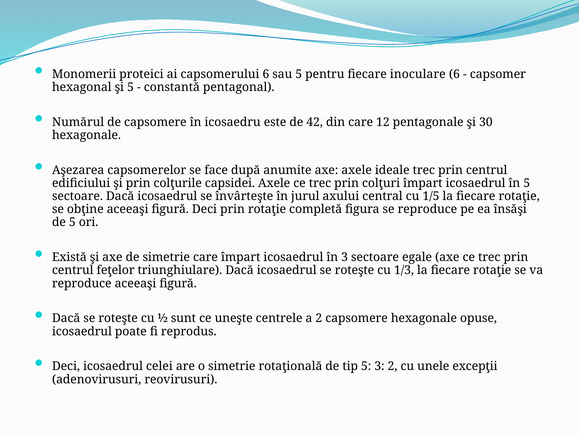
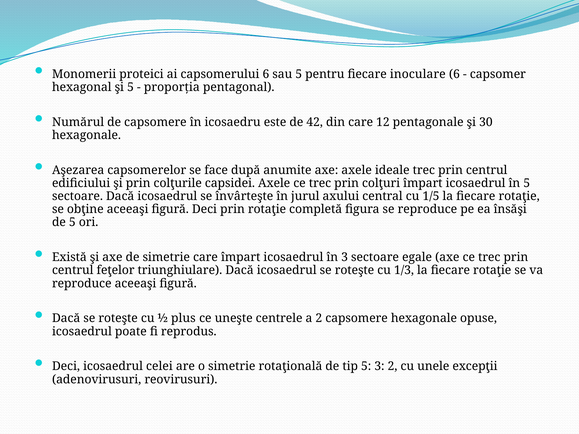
constantă: constantă -> proporţia (172, 87)
sunt: sunt -> plus (183, 319)
